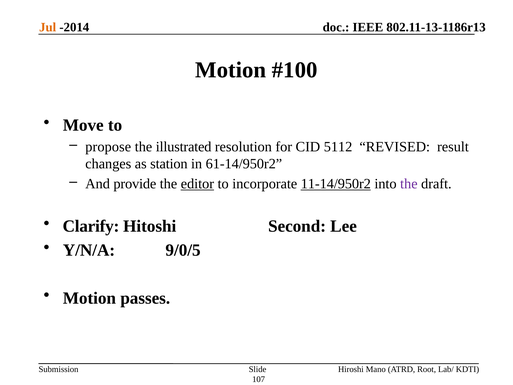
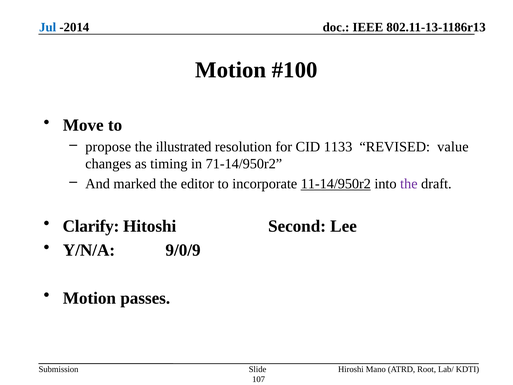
Jul colour: orange -> blue (48, 27)
5112: 5112 -> 1133 (338, 147)
result: result -> value (453, 147)
station: station -> timing (169, 164)
61-14/950r2: 61-14/950r2 -> 71-14/950r2 (244, 164)
provide: provide -> marked (135, 184)
editor underline: present -> none (197, 184)
9/0/5: 9/0/5 -> 9/0/9 (183, 250)
